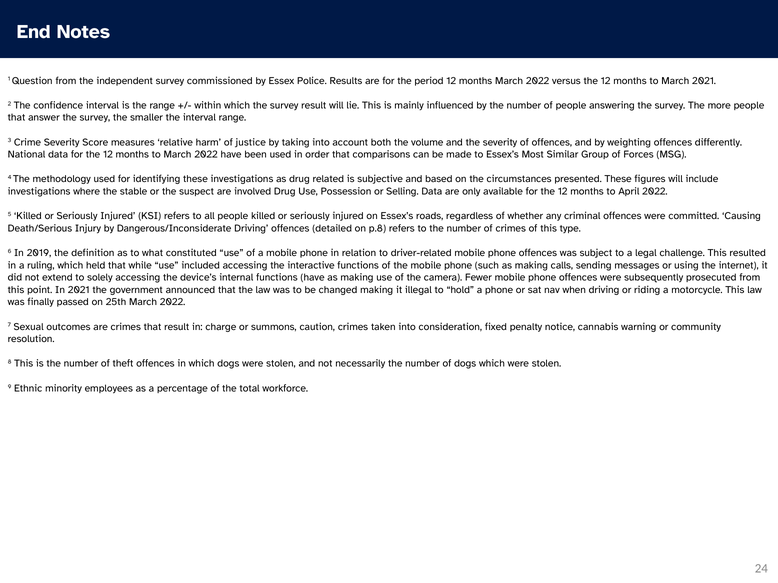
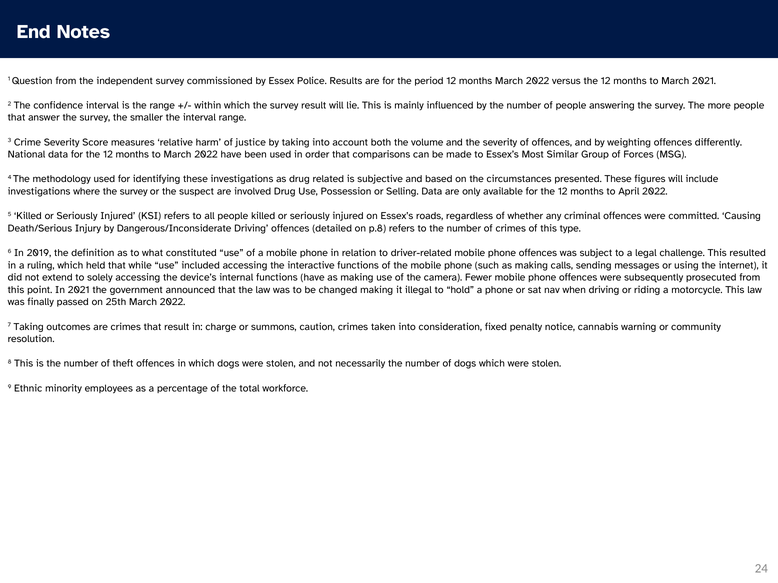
where the stable: stable -> survey (134, 192)
7 Sexual: Sexual -> Taking (29, 327)
